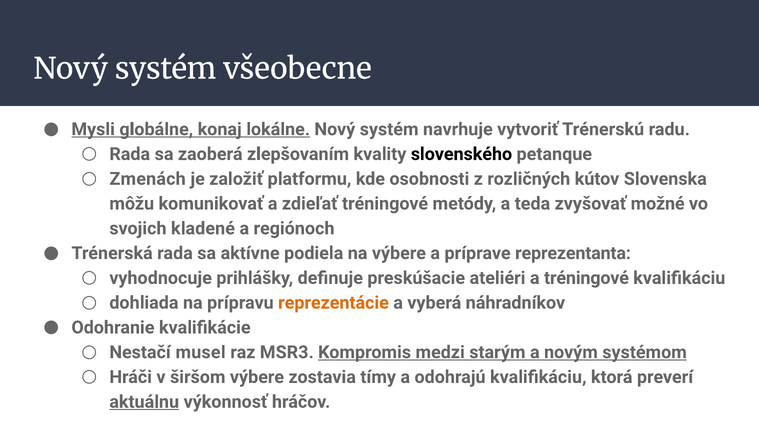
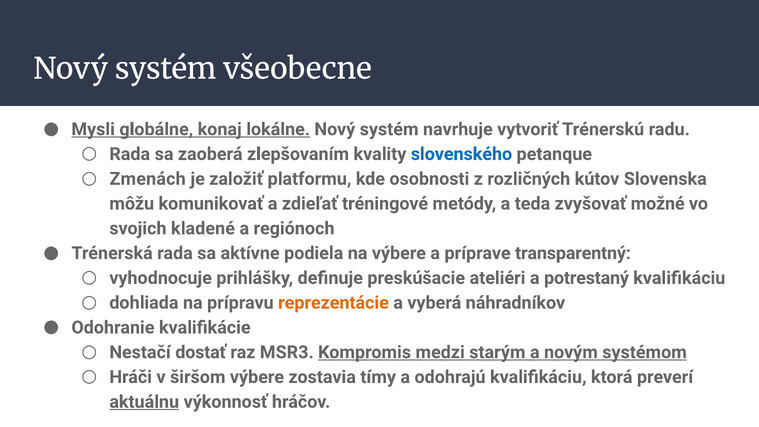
slovenského colour: black -> blue (461, 154)
reprezentanta: reprezentanta -> transparentný (573, 253)
a tréningové: tréningové -> potrestaný (587, 278)
musel: musel -> dostať (201, 352)
